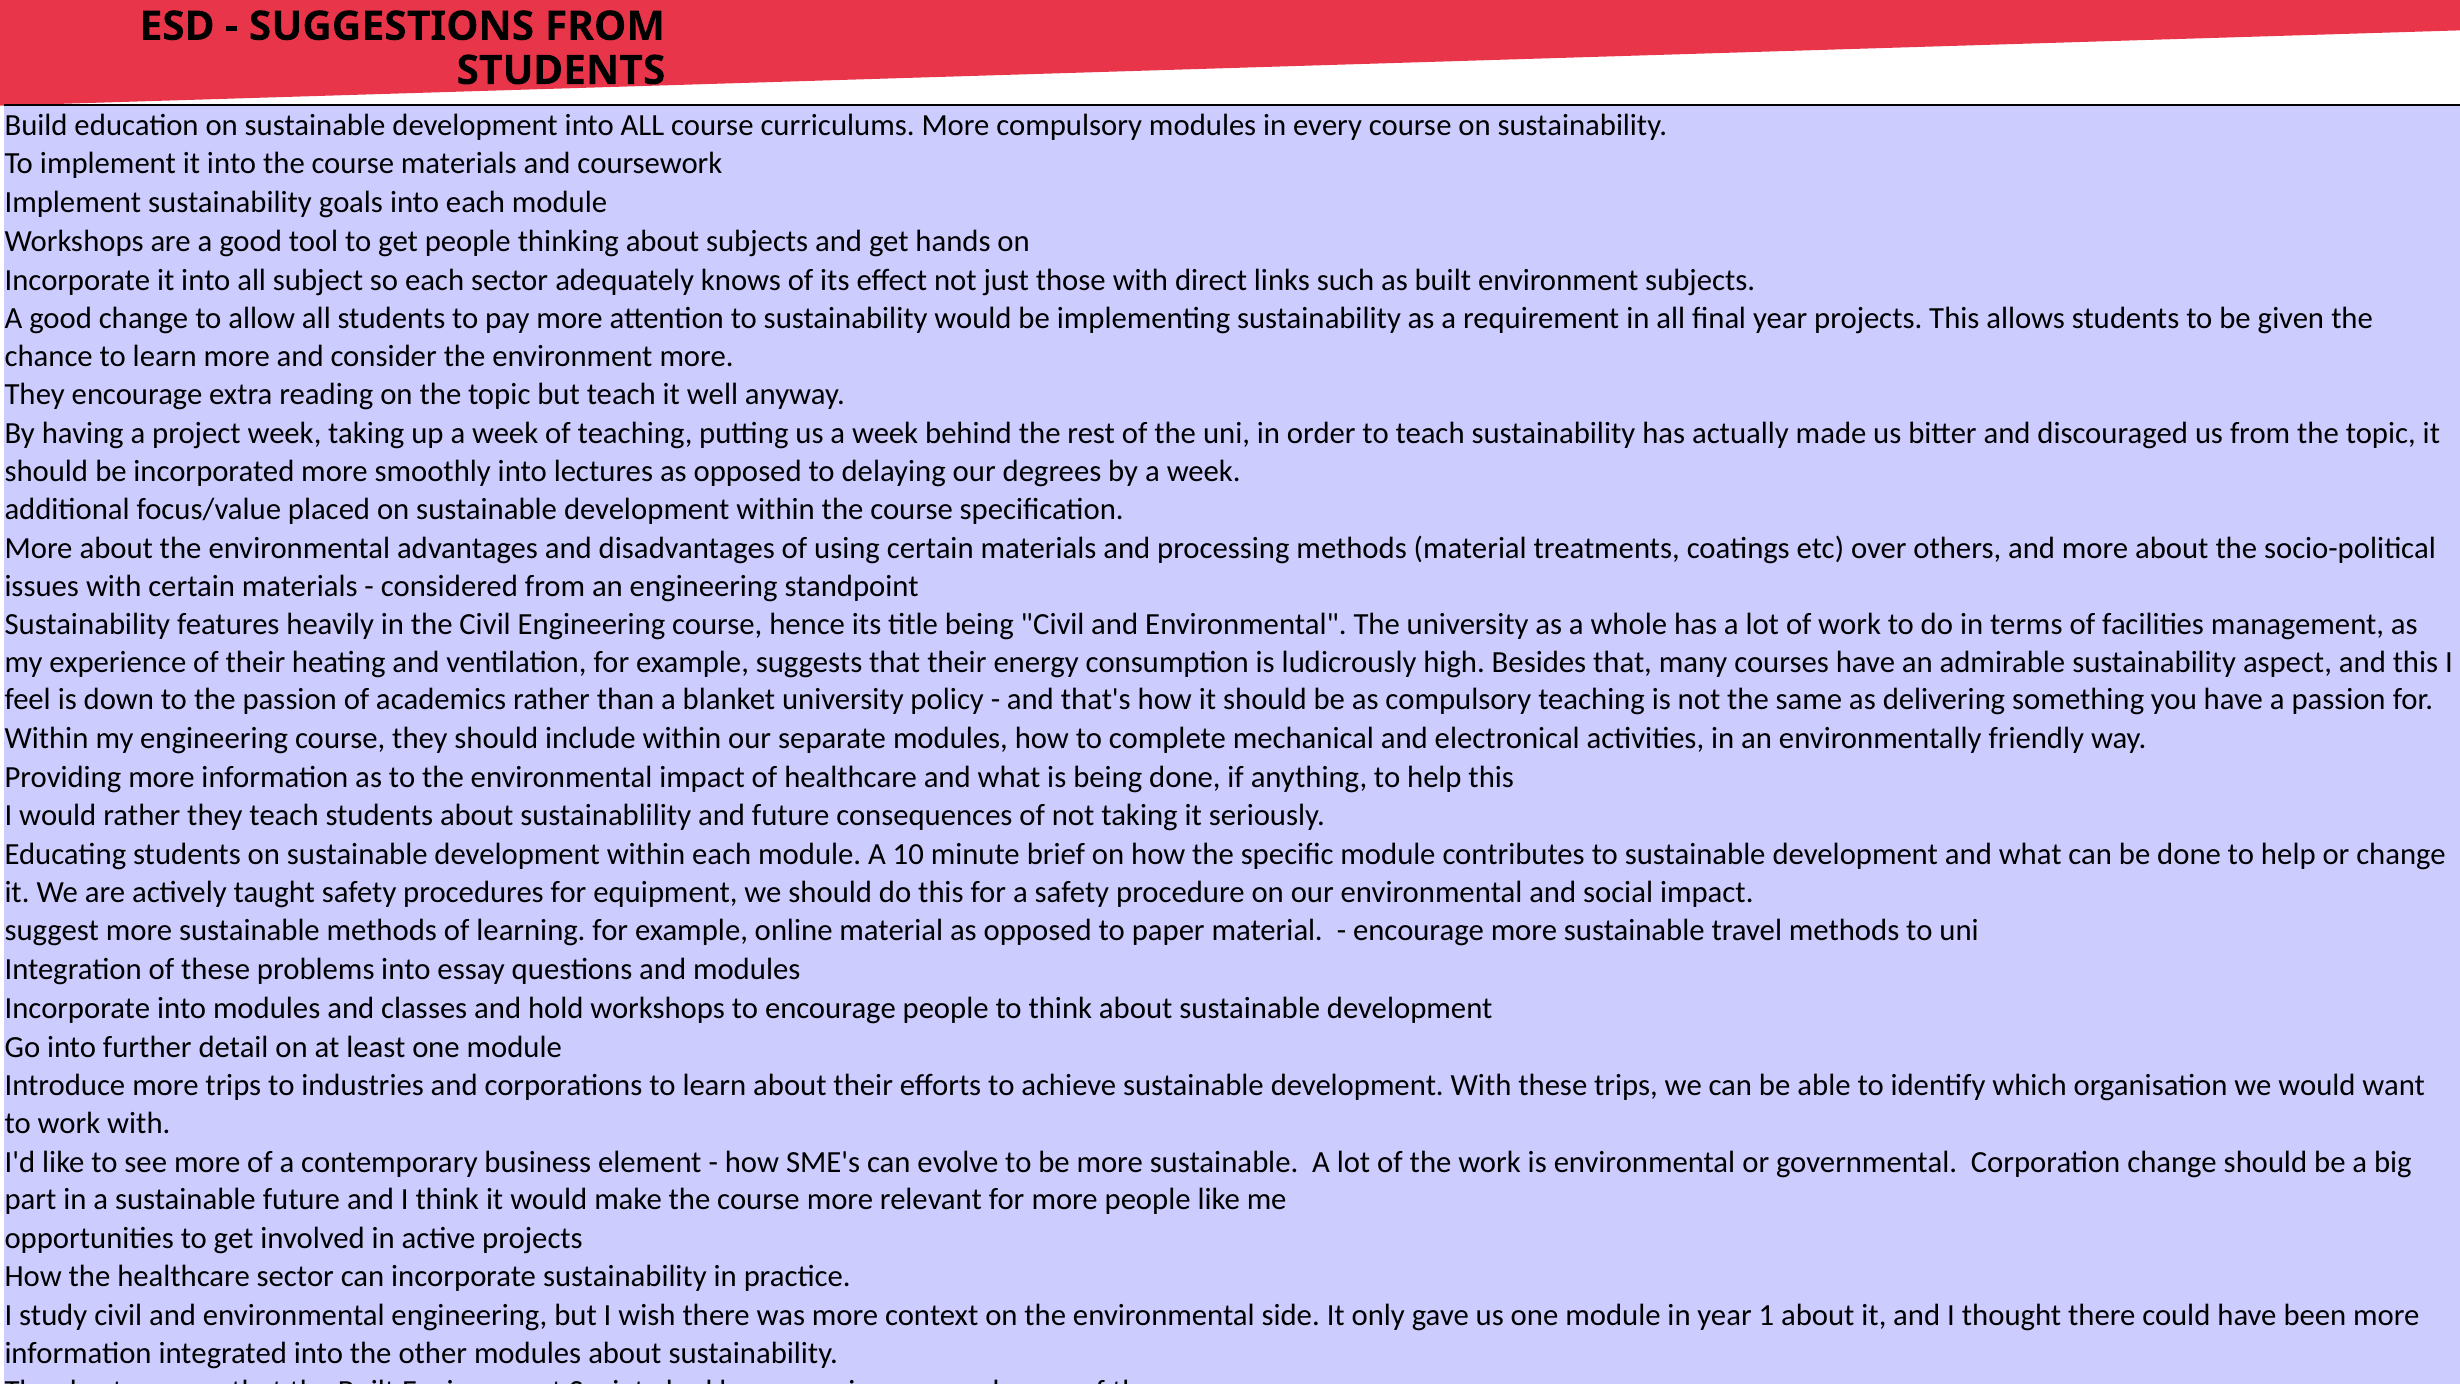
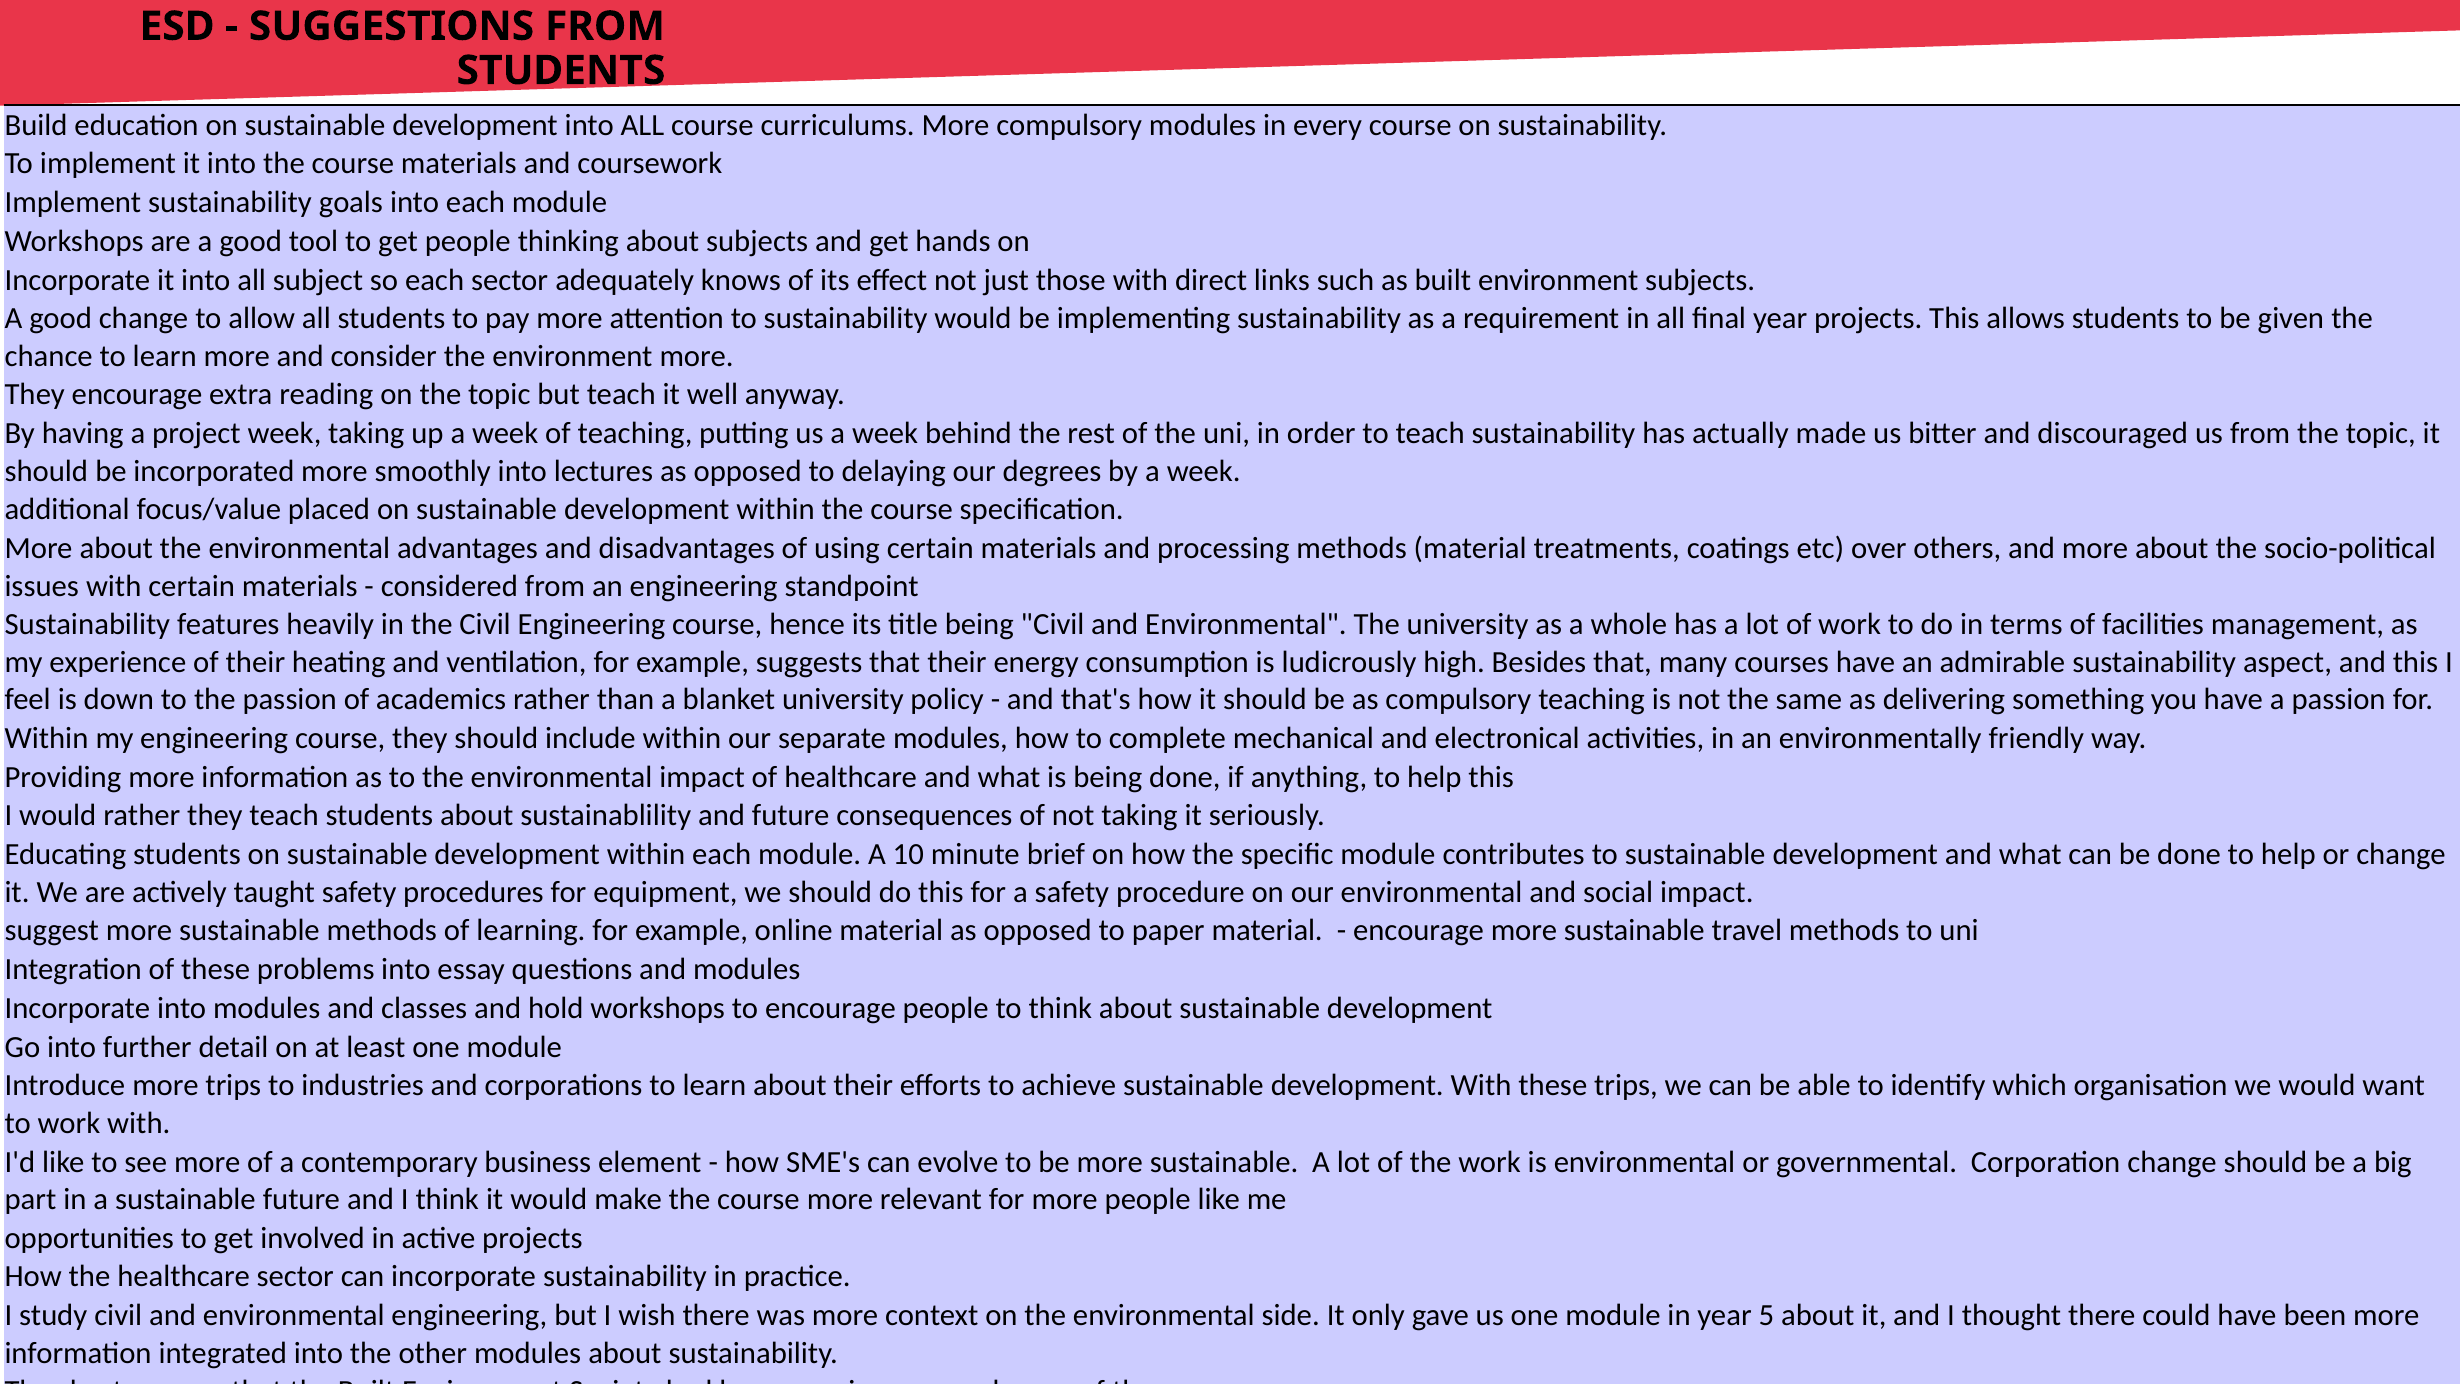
1: 1 -> 5 (1766, 1315)
